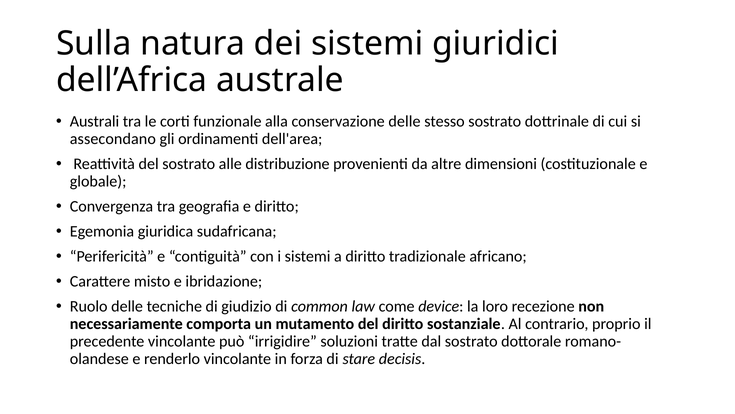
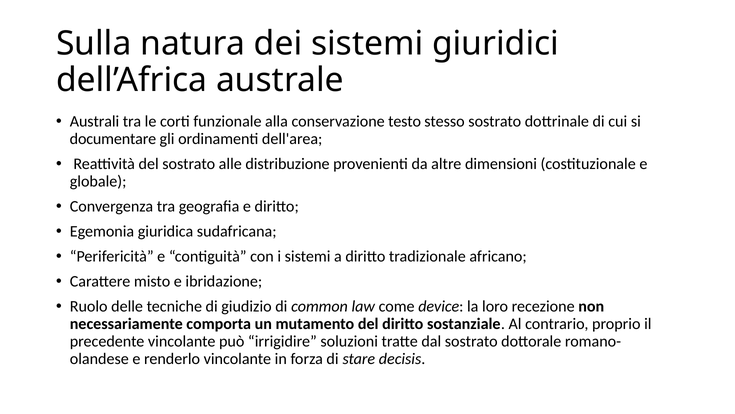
conservazione delle: delle -> testo (405, 121)
assecondano: assecondano -> documentare (113, 139)
